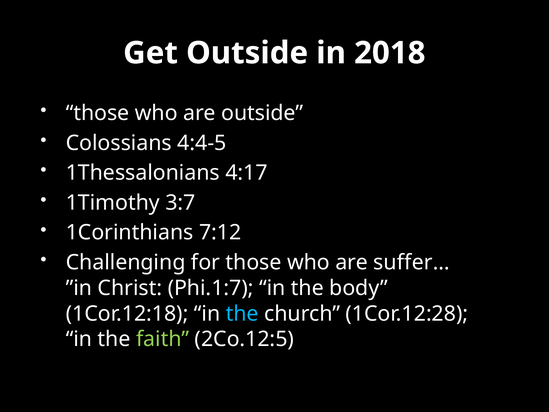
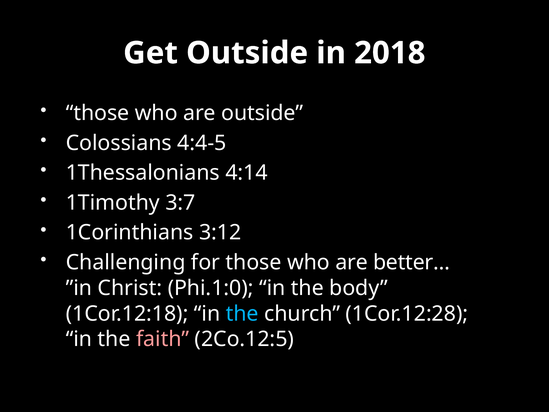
4:17: 4:17 -> 4:14 (247, 173)
7:12: 7:12 -> 3:12 (220, 232)
suffer…: suffer… -> better… (412, 262)
Phi.1:7: Phi.1:7 -> Phi.1:0 (211, 288)
faith colour: light green -> pink (163, 339)
